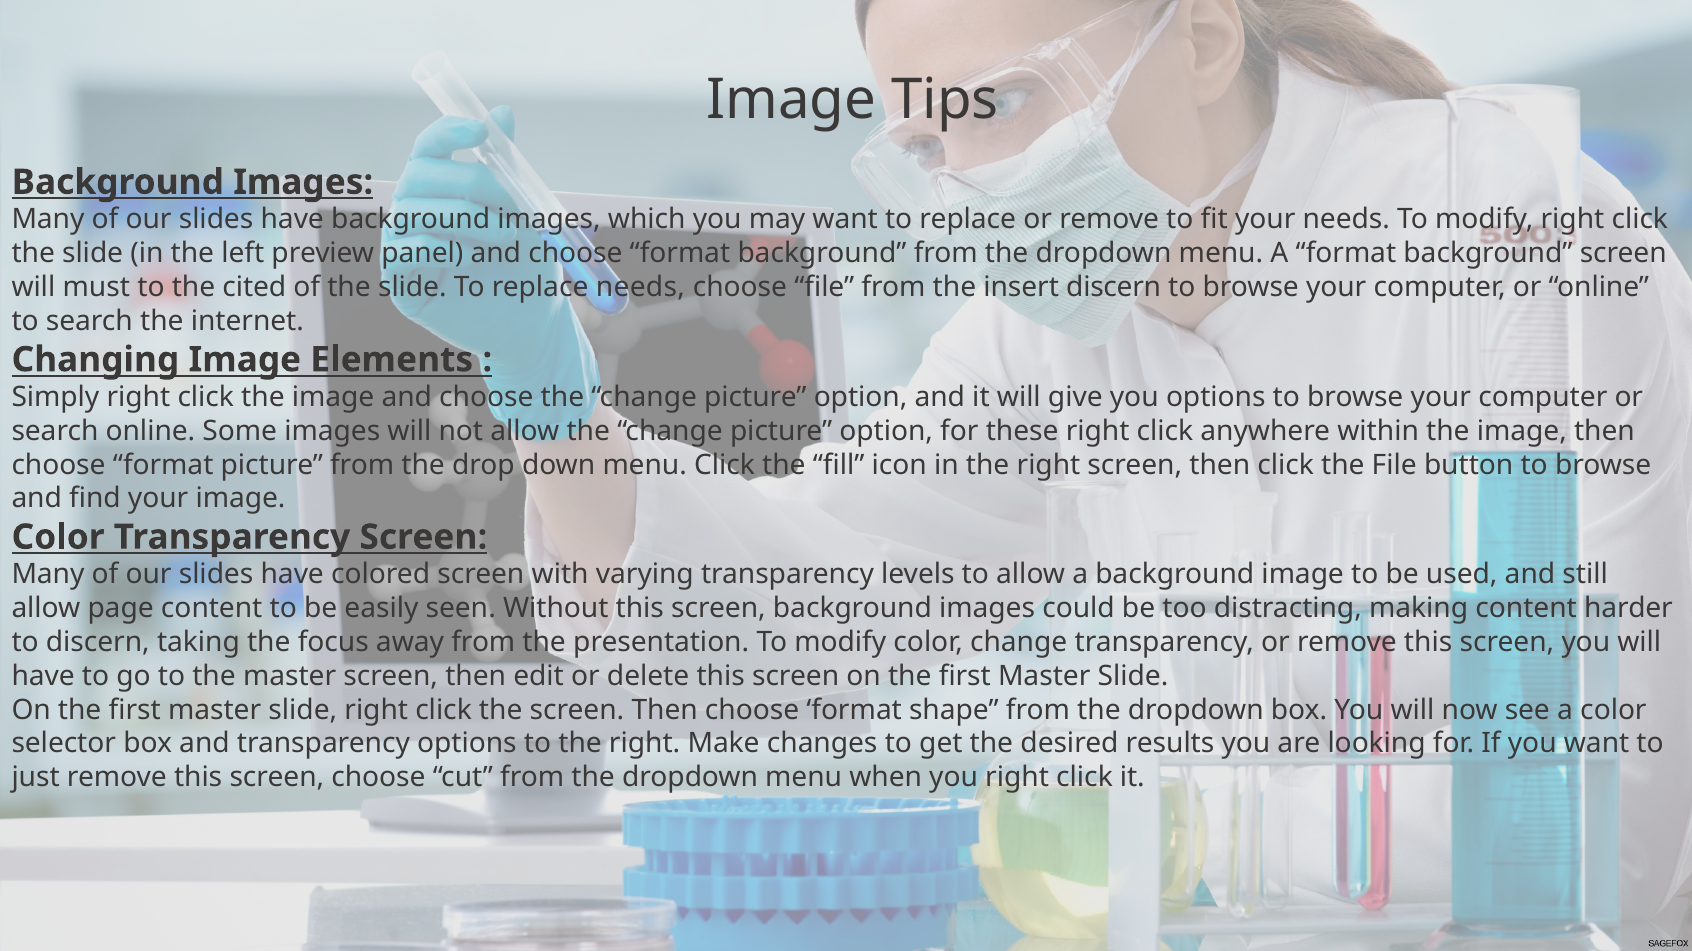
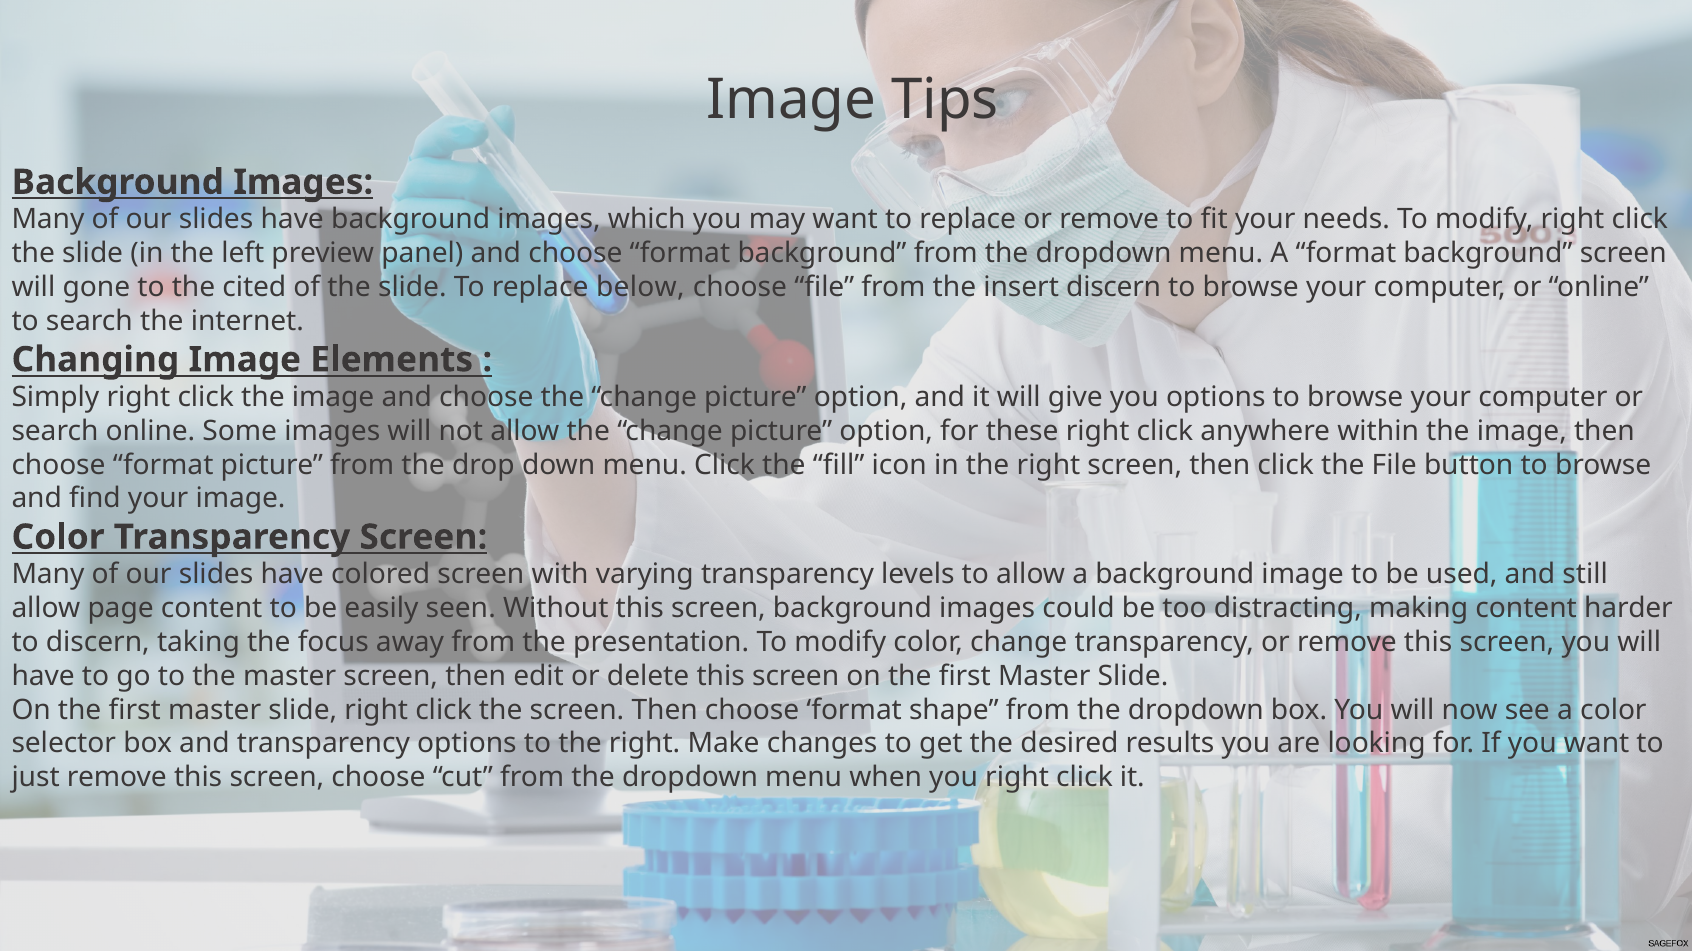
must: must -> gone (96, 288)
replace needs: needs -> below (640, 288)
